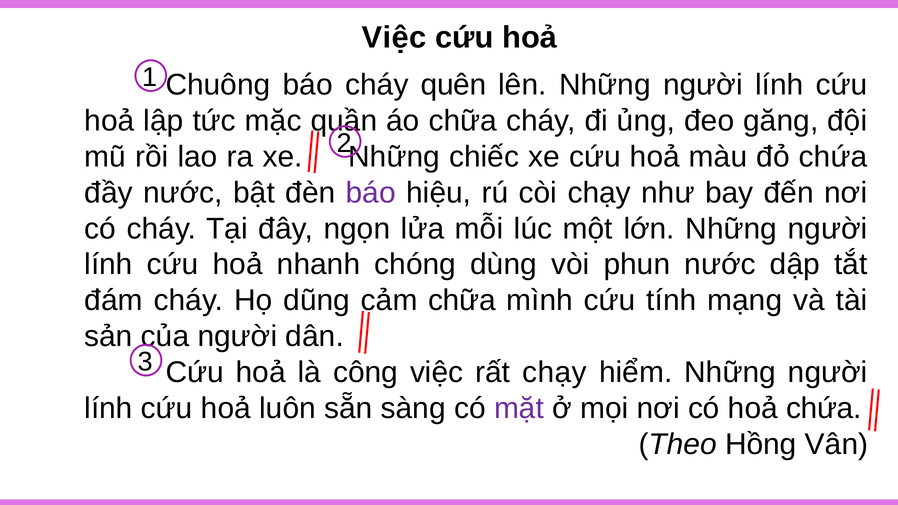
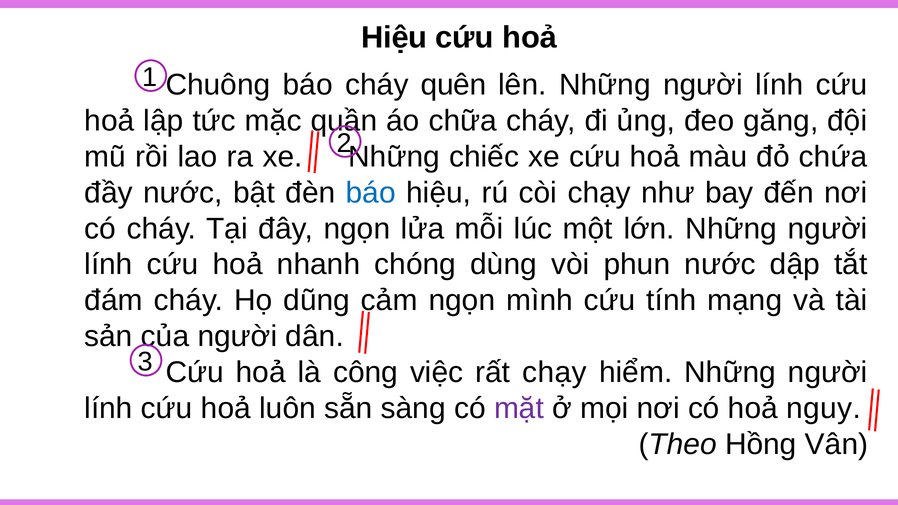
Việc: Việc -> Hiệu (394, 38)
báo colour: purple -> blue (371, 193)
cảm chữa: chữa -> ngọn (462, 301)
hoả chứa: chứa -> nguy (824, 408)
